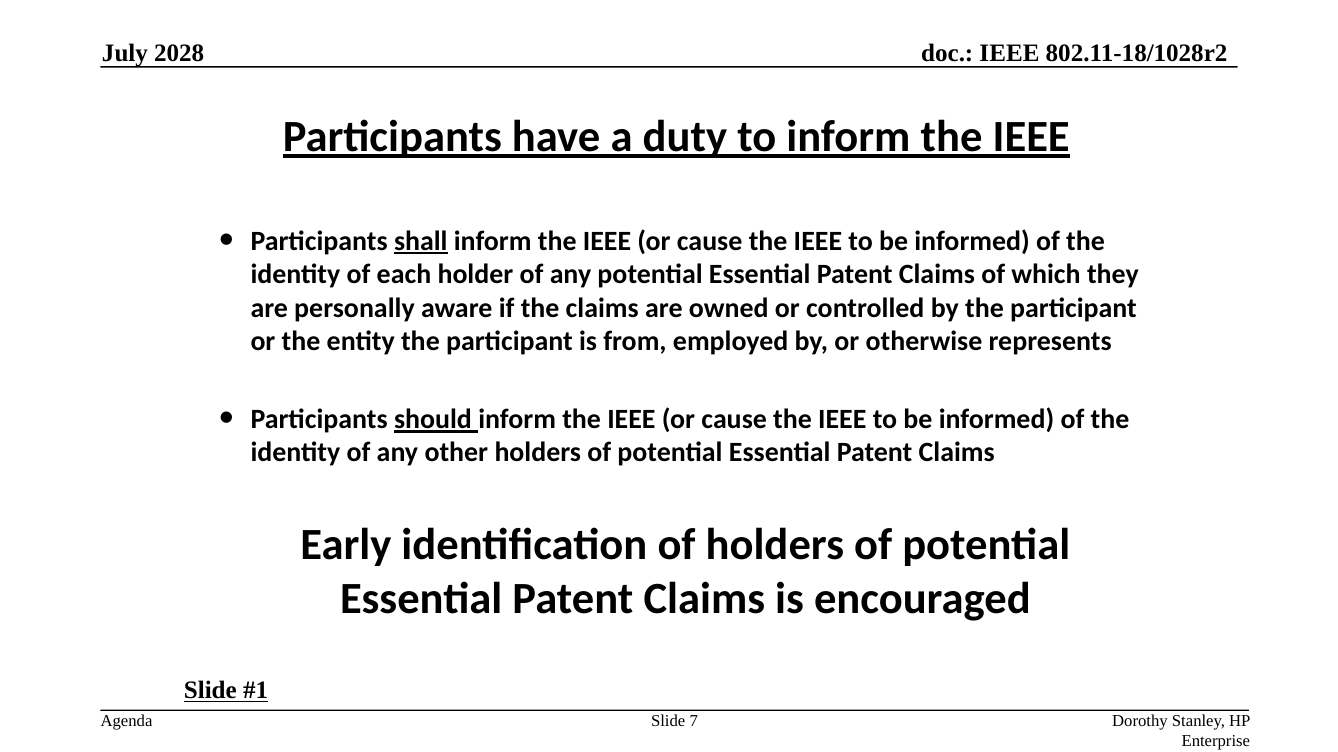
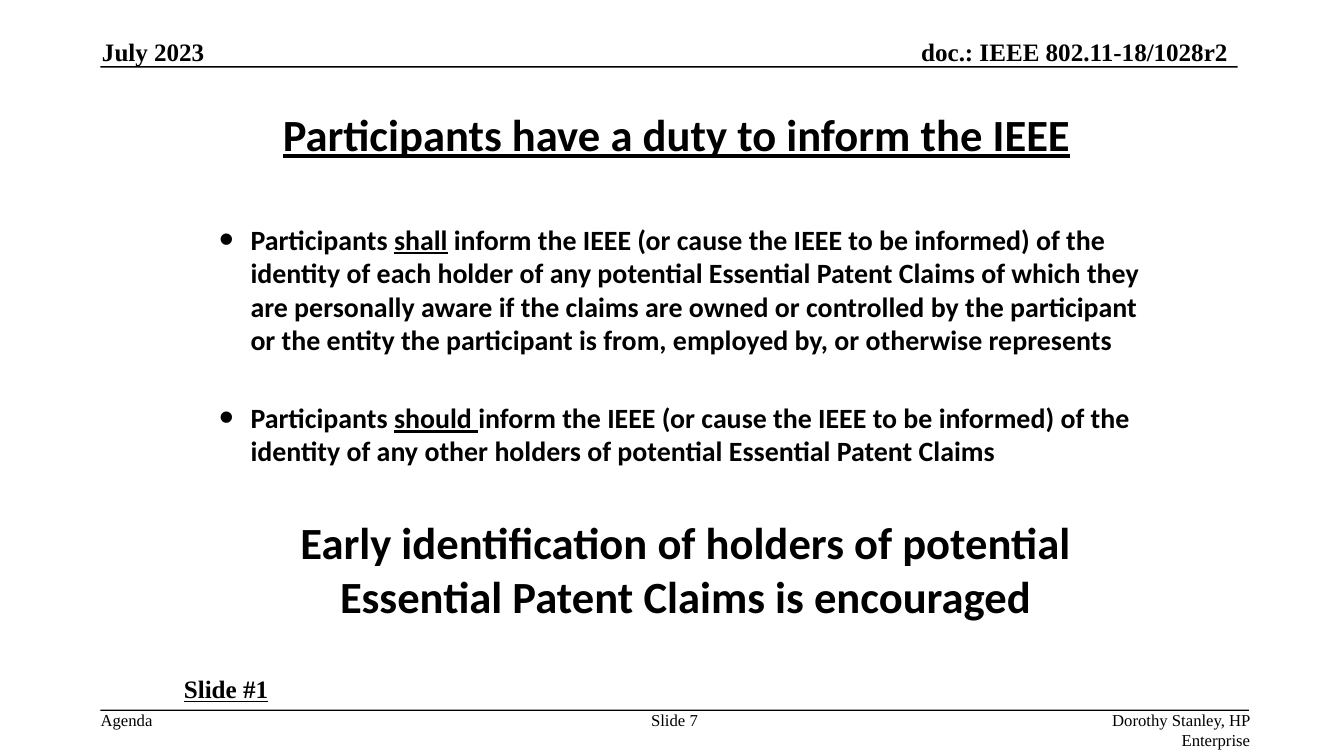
2028: 2028 -> 2023 (179, 54)
